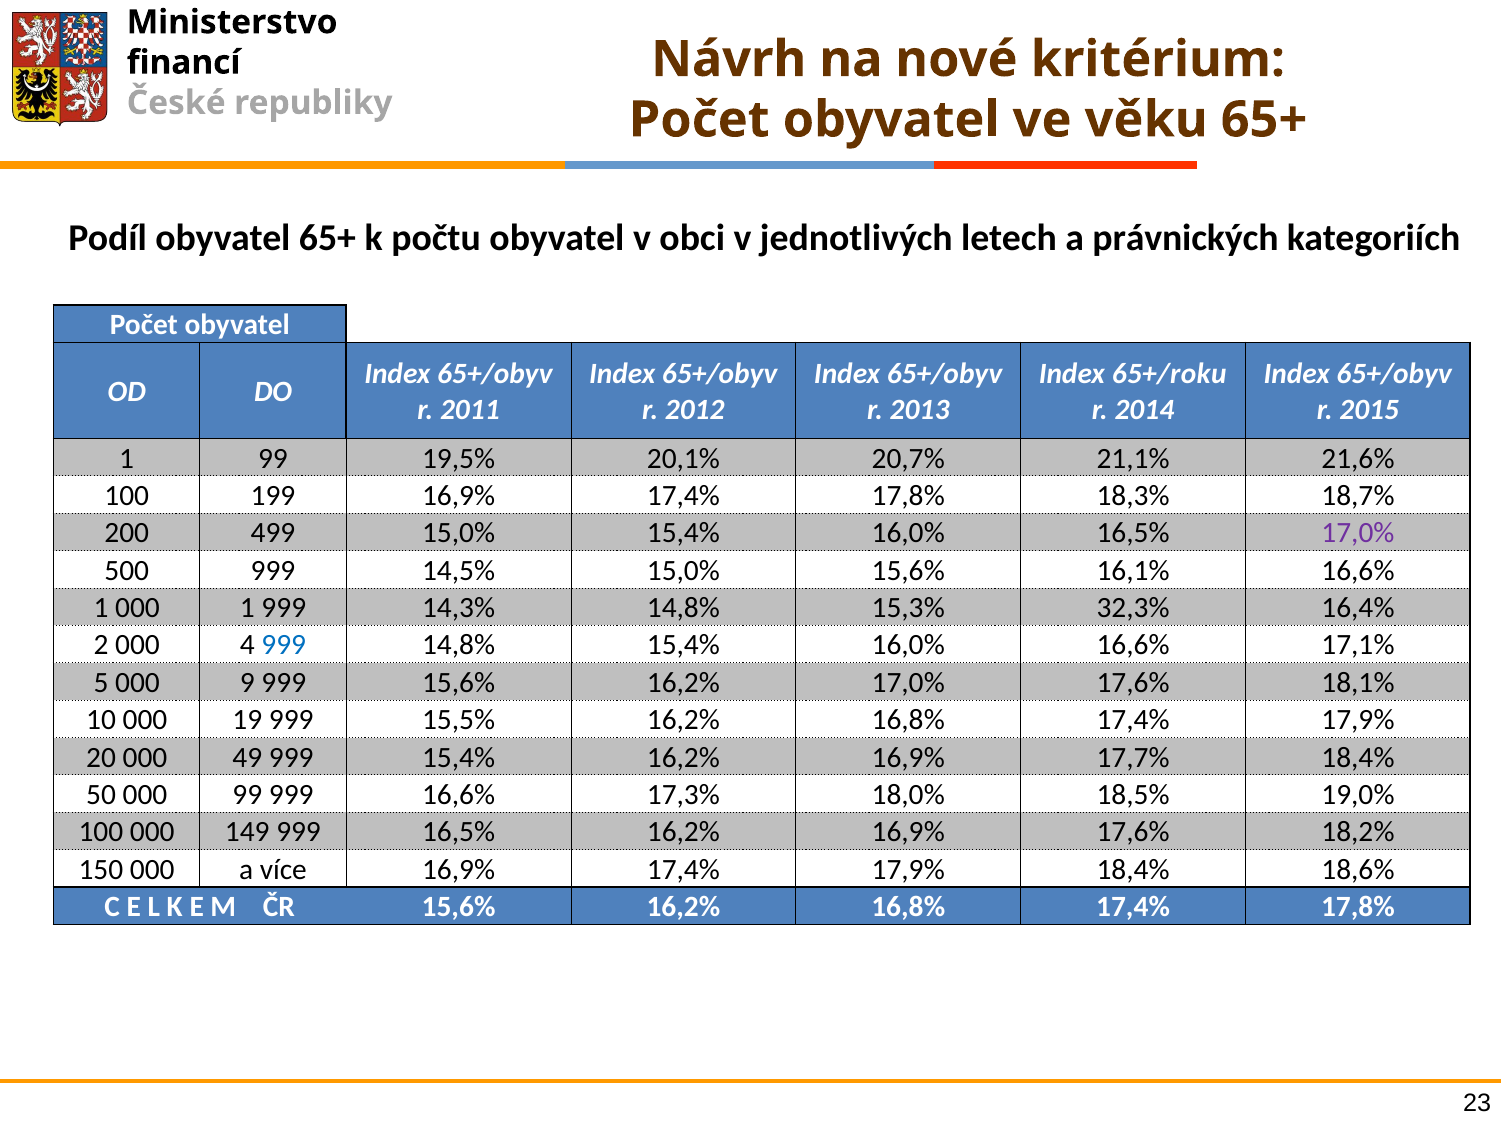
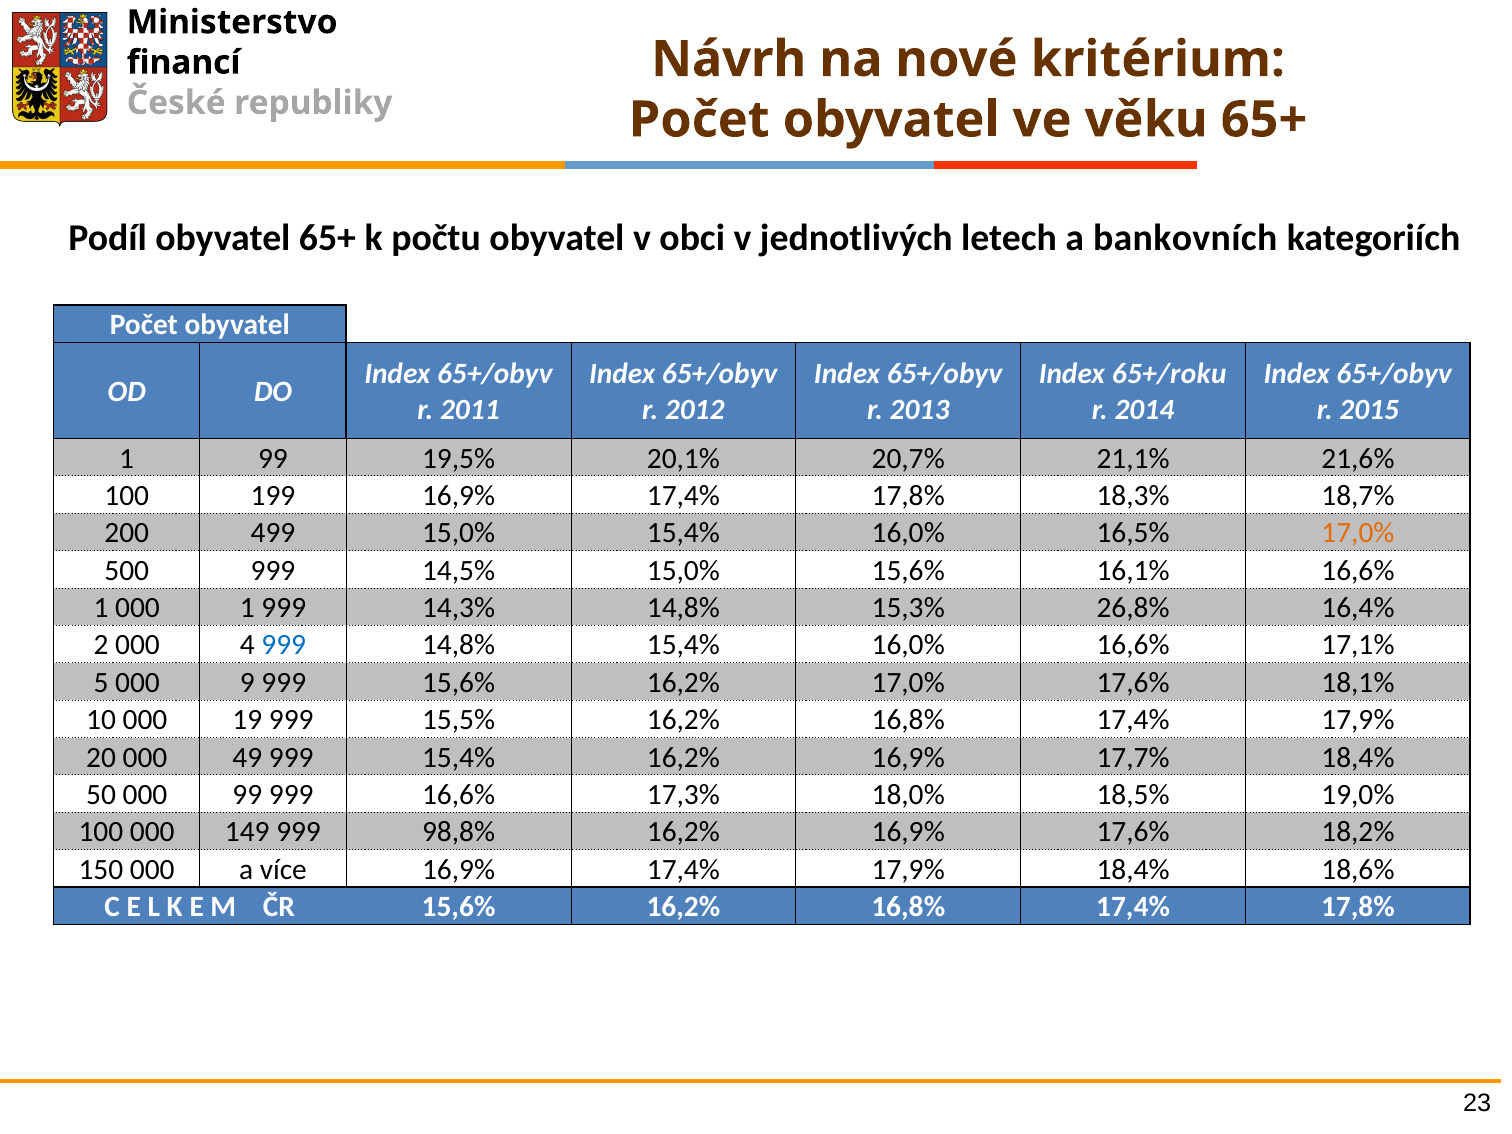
právnických: právnických -> bankovních (1185, 238)
17,0% colour: purple -> orange (1358, 533)
32,3%: 32,3% -> 26,8% (1133, 608)
999 16,5%: 16,5% -> 98,8% (459, 832)
